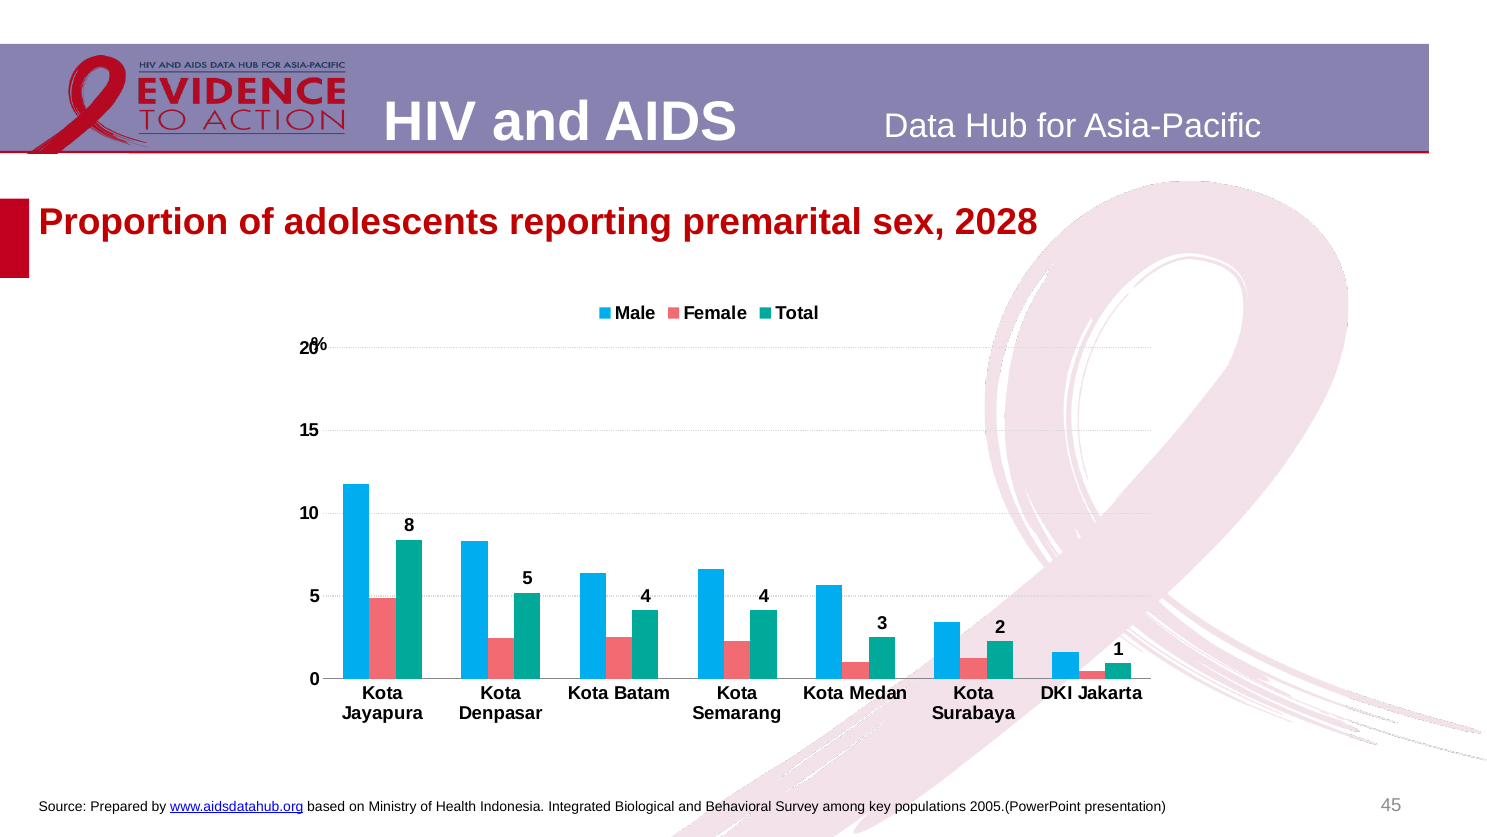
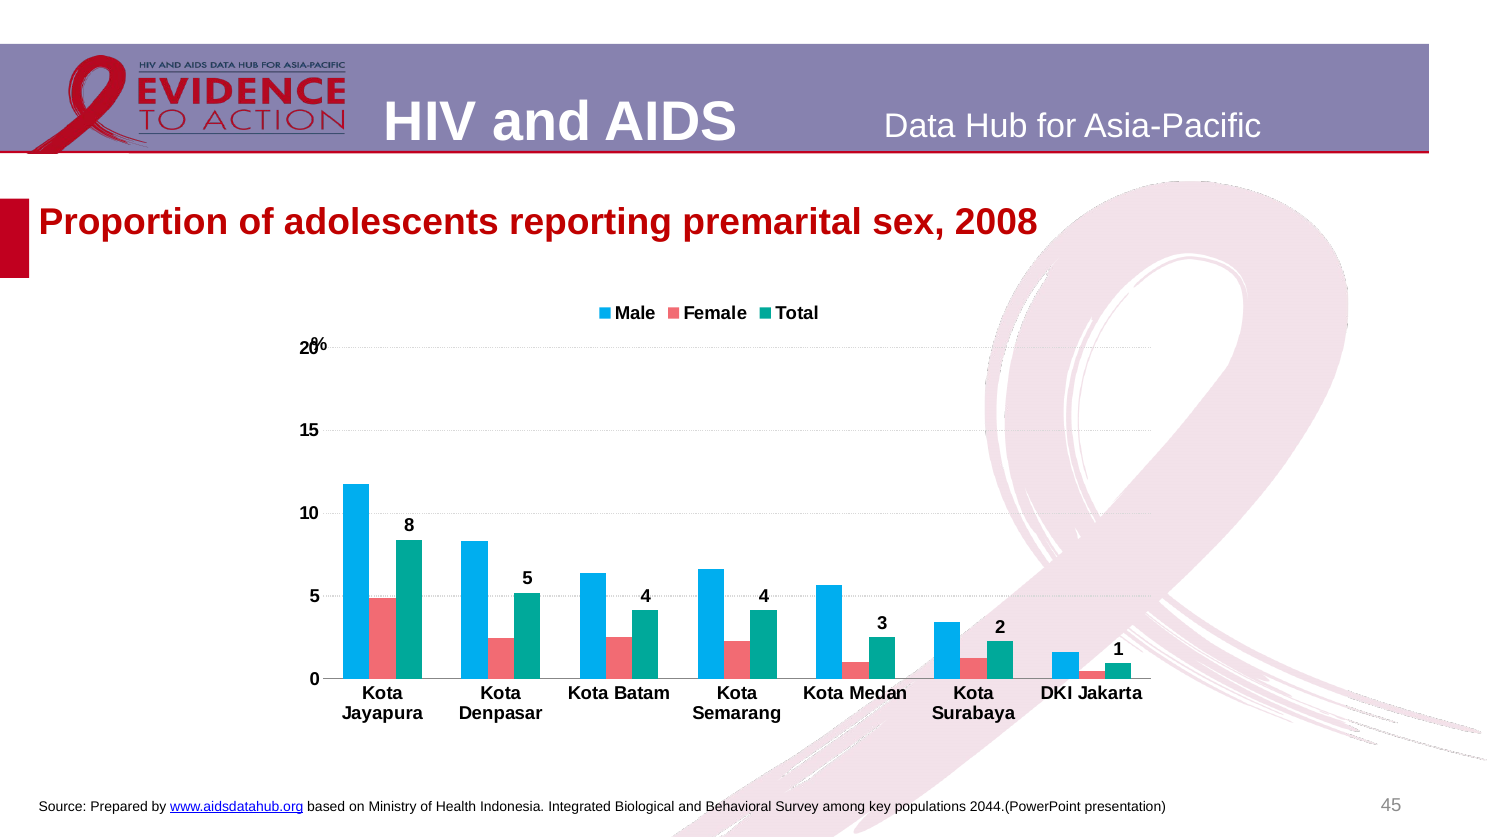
2028: 2028 -> 2008 (996, 222)
2005.(PowerPoint: 2005.(PowerPoint -> 2044.(PowerPoint (1025, 806)
